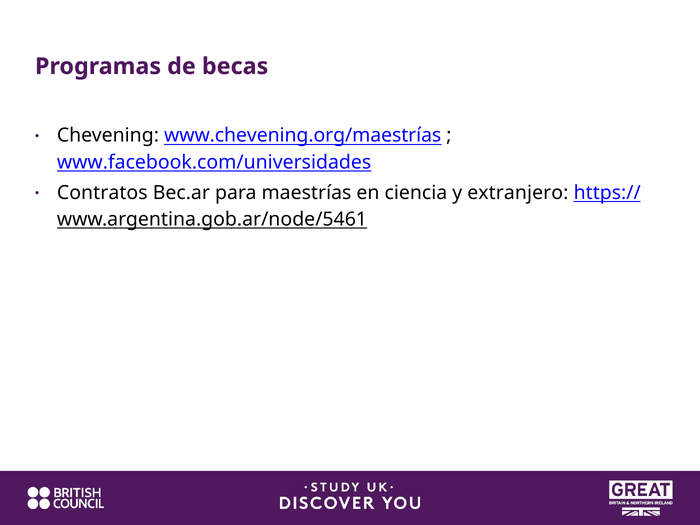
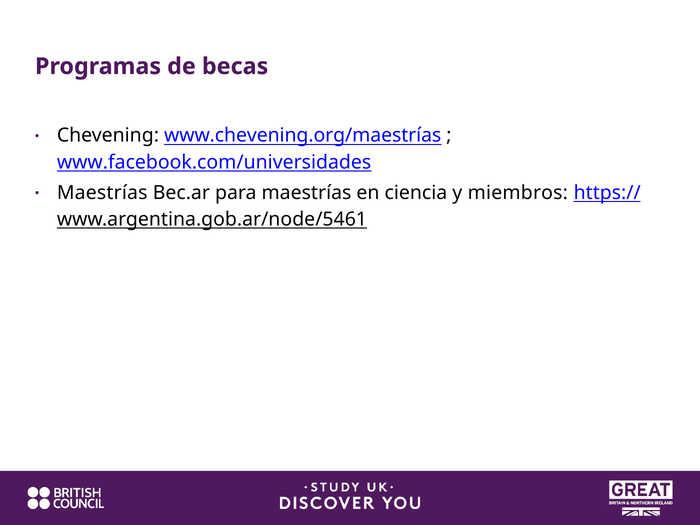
Contratos: Contratos -> Maestrías (102, 193)
extranjero: extranjero -> miembros (518, 193)
